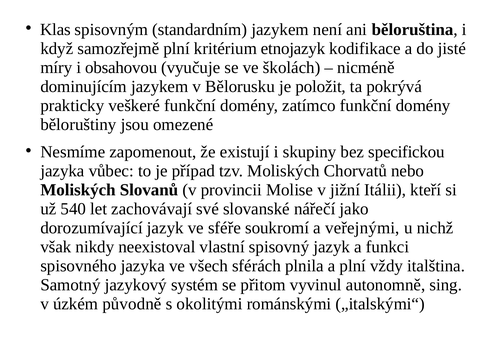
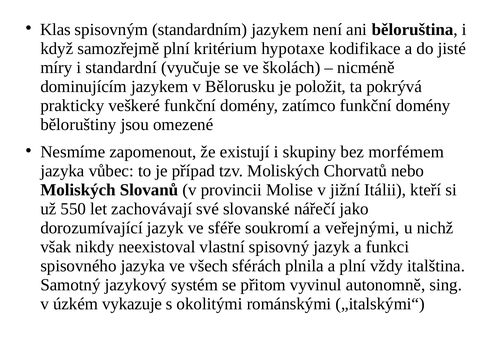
etnojazyk: etnojazyk -> hypotaxe (293, 49)
obsahovou: obsahovou -> standardní (121, 67)
specifickou: specifickou -> morfémem (406, 152)
540: 540 -> 550 (73, 209)
původně: původně -> vykazuje (132, 303)
